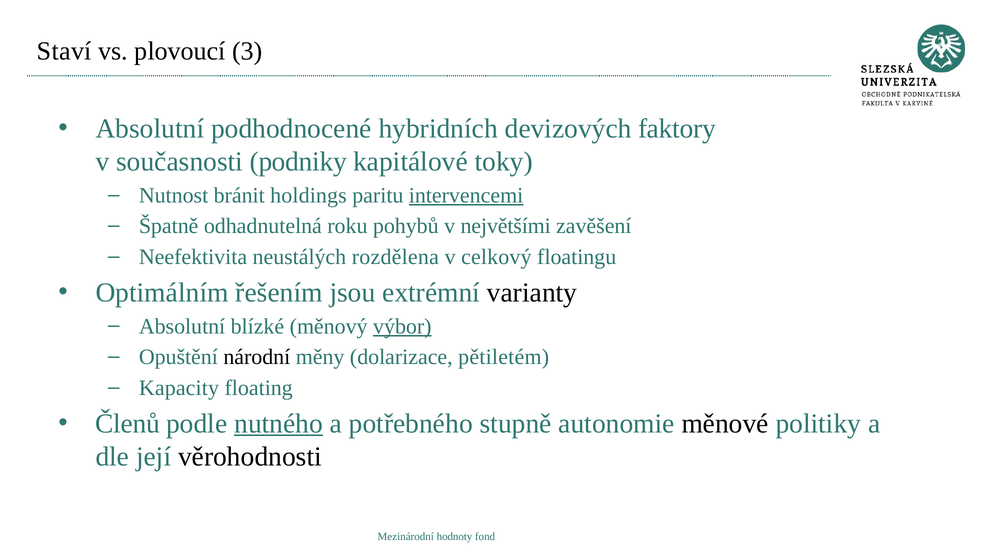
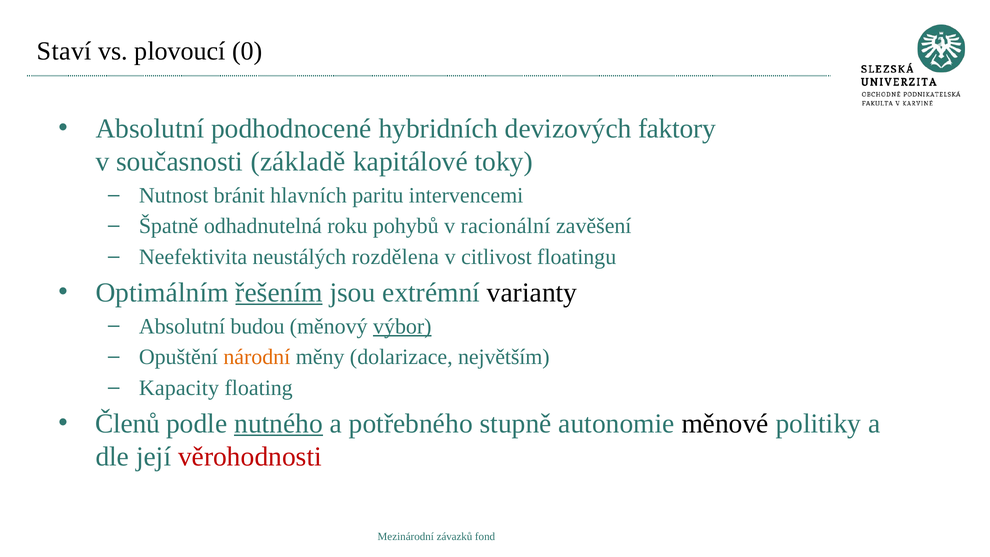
3: 3 -> 0 (247, 51)
podniky: podniky -> základě (298, 162)
holdings: holdings -> hlavních (308, 195)
intervencemi underline: present -> none (466, 195)
největšími: největšími -> racionální (505, 226)
celkový: celkový -> citlivost (496, 257)
řešením underline: none -> present (279, 293)
blízké: blízké -> budou (258, 326)
národní colour: black -> orange (257, 357)
pětiletém: pětiletém -> největším (504, 357)
věrohodnosti colour: black -> red (250, 456)
hodnoty: hodnoty -> závazků (454, 536)
